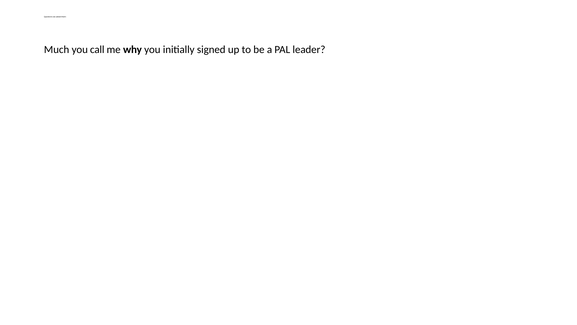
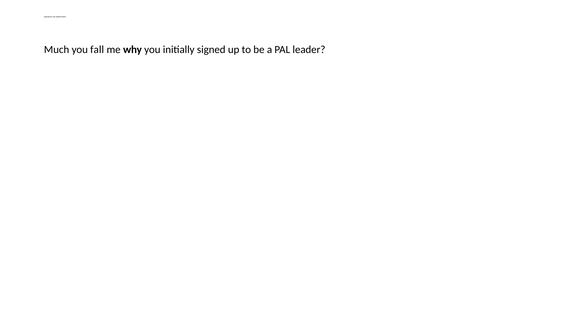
call: call -> fall (97, 49)
